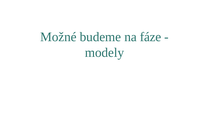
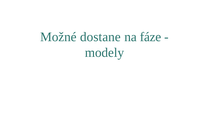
budeme: budeme -> dostane (100, 37)
